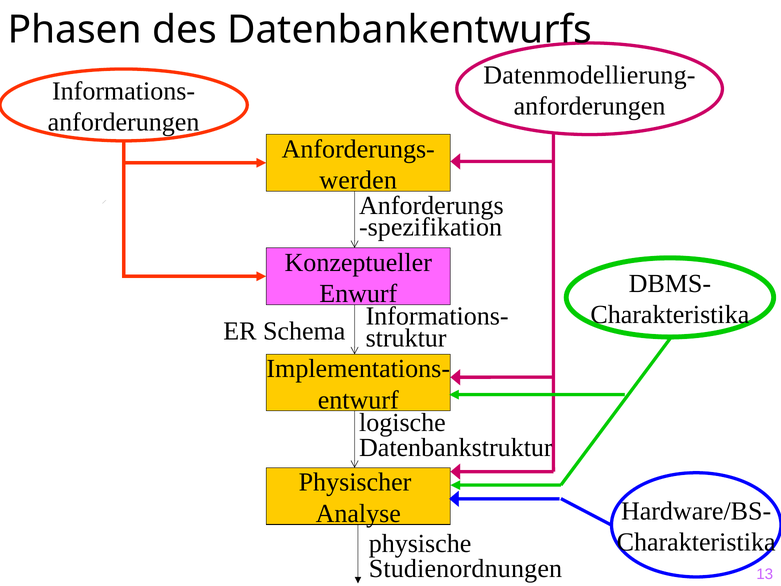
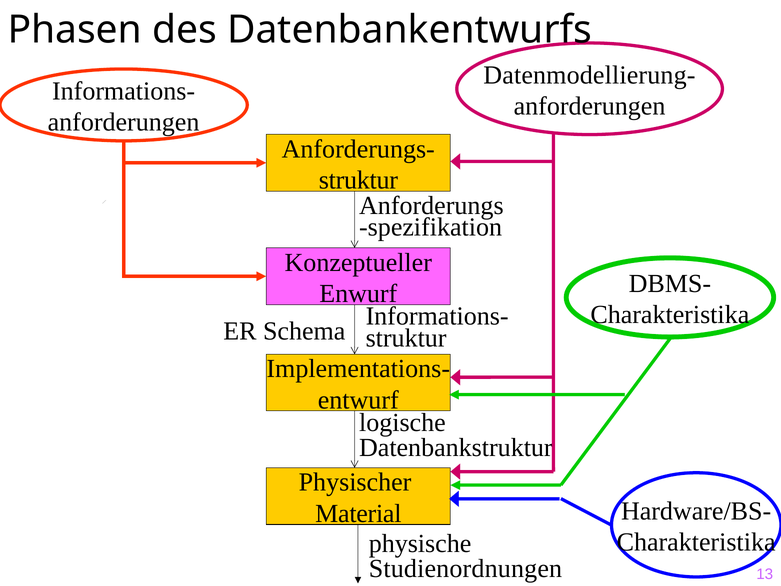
werden: werden -> struktur (358, 180)
Analyse: Analyse -> Material (358, 513)
